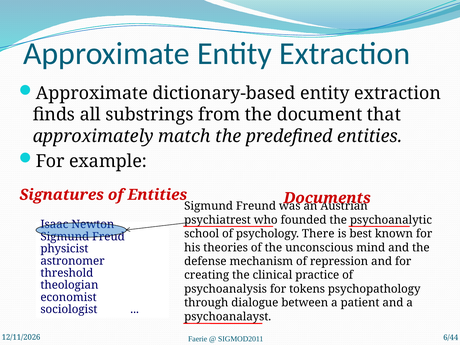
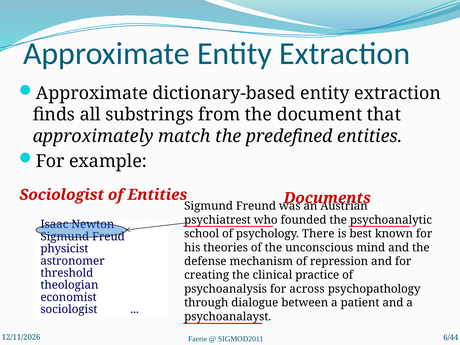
Signatures: Signatures -> Sociologist (62, 195)
tokens: tokens -> across (307, 289)
